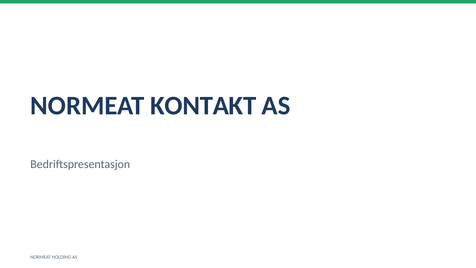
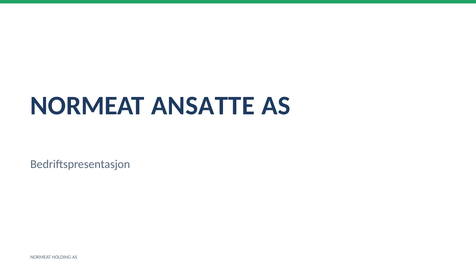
KONTAKT: KONTAKT -> ANSATTE (203, 106)
